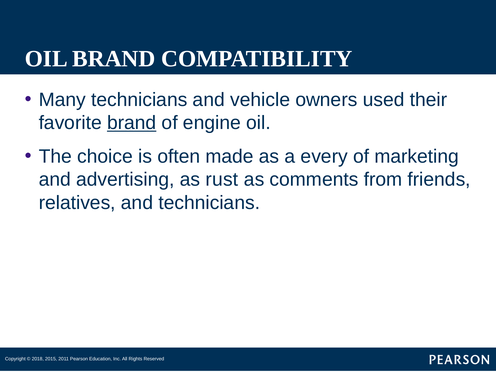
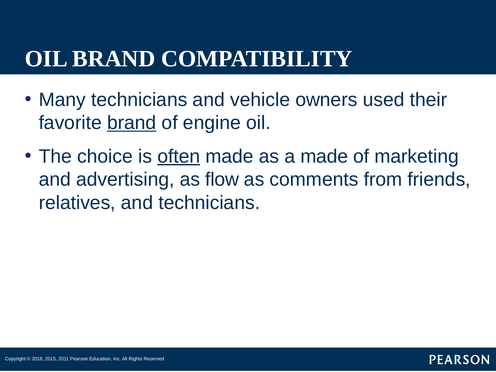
often underline: none -> present (179, 156)
a every: every -> made (324, 156)
rust: rust -> flow (222, 180)
